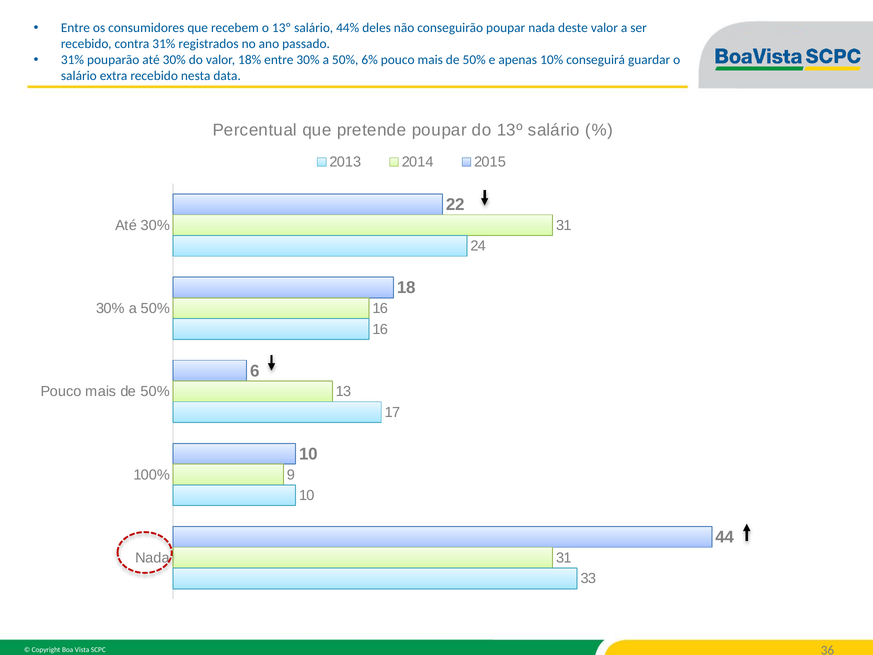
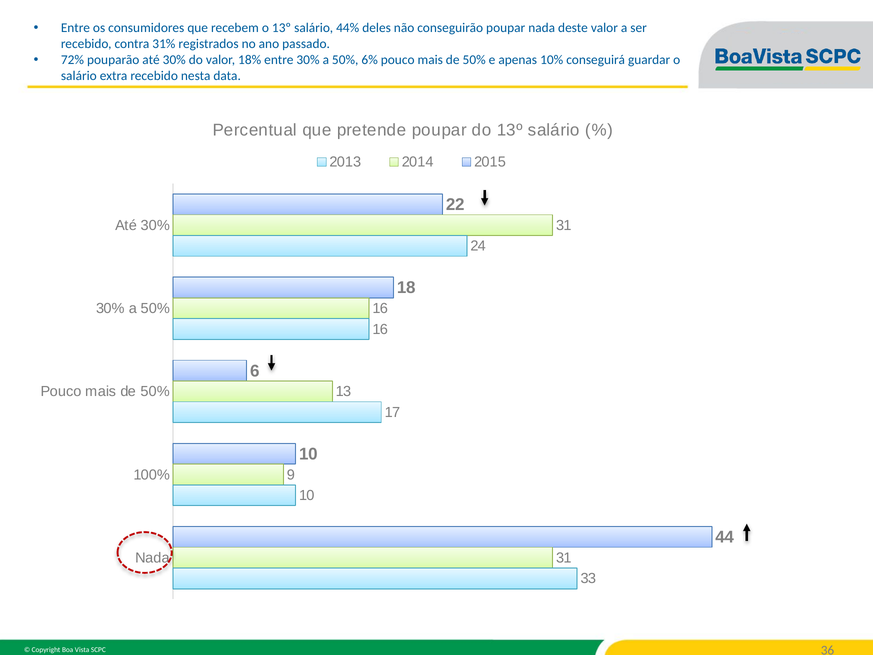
31%: 31% -> 72% (72, 60)
